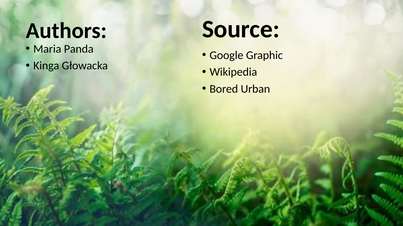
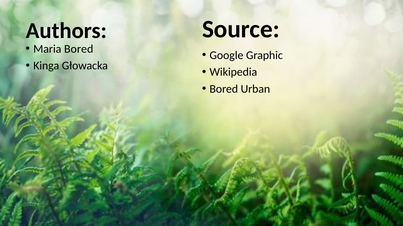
Maria Panda: Panda -> Bored (79, 49)
